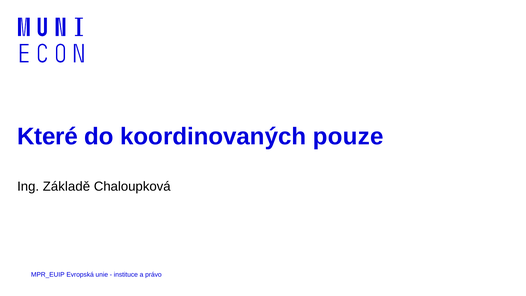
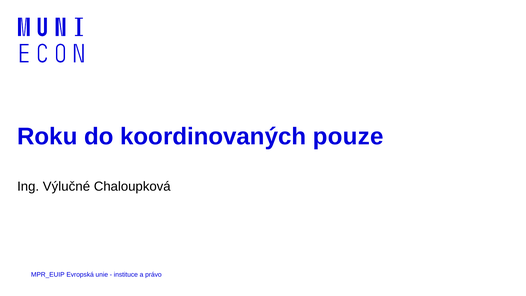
Které: Které -> Roku (47, 136)
Základě: Základě -> Výlučné (66, 186)
